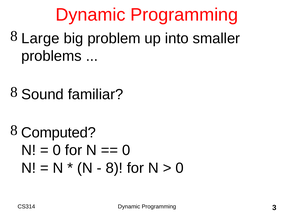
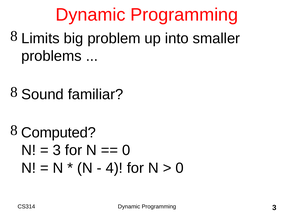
Large: Large -> Limits (40, 38)
0: 0 -> 3 (57, 150)
8: 8 -> 4 (114, 168)
